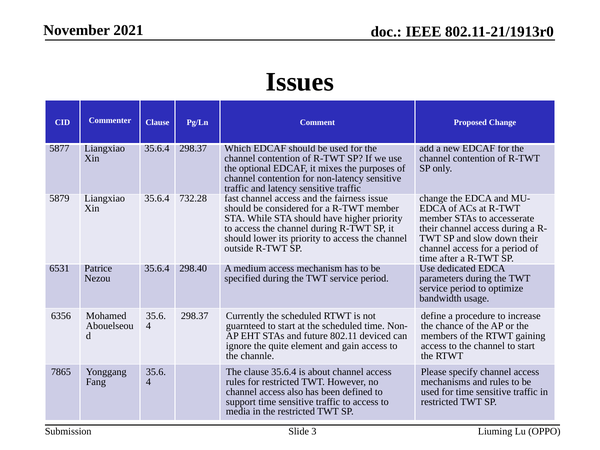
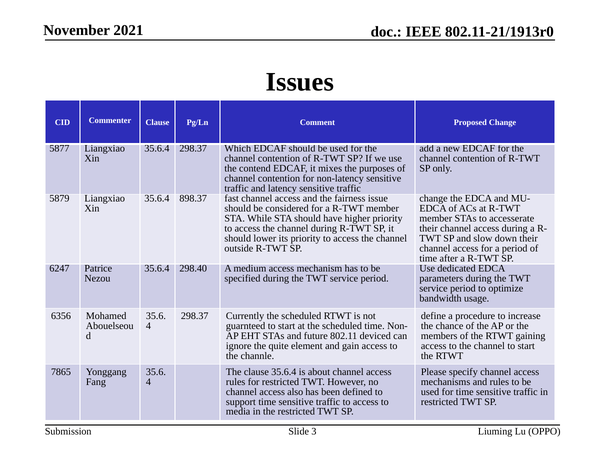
optional: optional -> contend (255, 169)
732.28: 732.28 -> 898.37 (193, 199)
6531: 6531 -> 6247 (59, 269)
